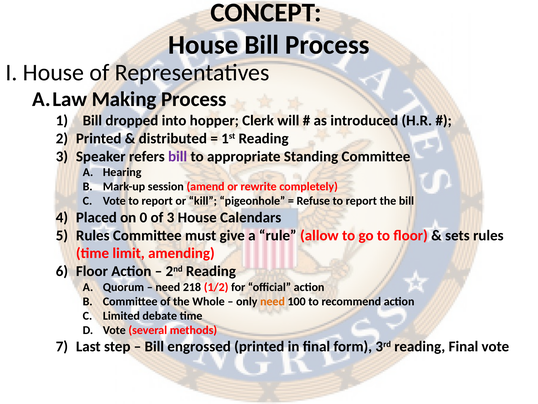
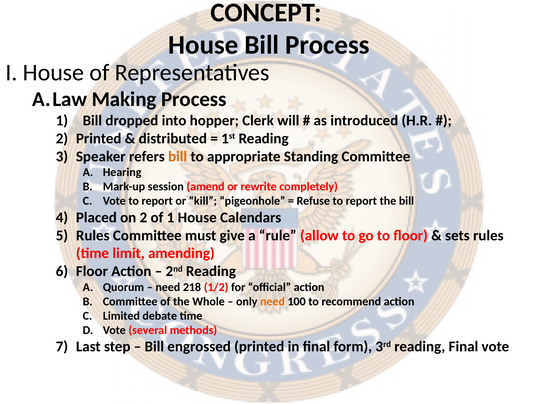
bill colour: purple -> orange (178, 156)
on 0: 0 -> 2 (143, 217)
of 3: 3 -> 1 (171, 217)
